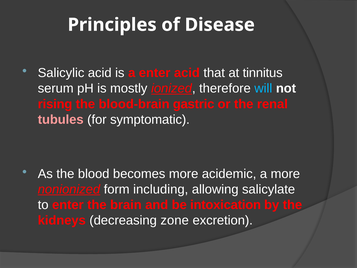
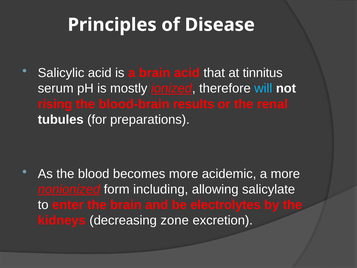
a enter: enter -> brain (155, 73)
gastric: gastric -> results (194, 104)
tubules colour: pink -> white (61, 119)
symptomatic: symptomatic -> preparations (150, 119)
intoxication: intoxication -> electrolytes (226, 205)
